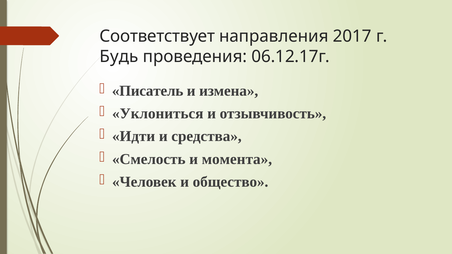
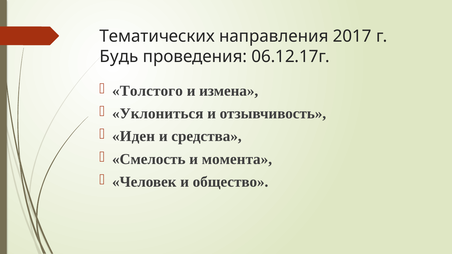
Соответствует: Соответствует -> Тематических (157, 36)
Писатель: Писатель -> Толстого (147, 91)
Идти: Идти -> Иден (134, 136)
